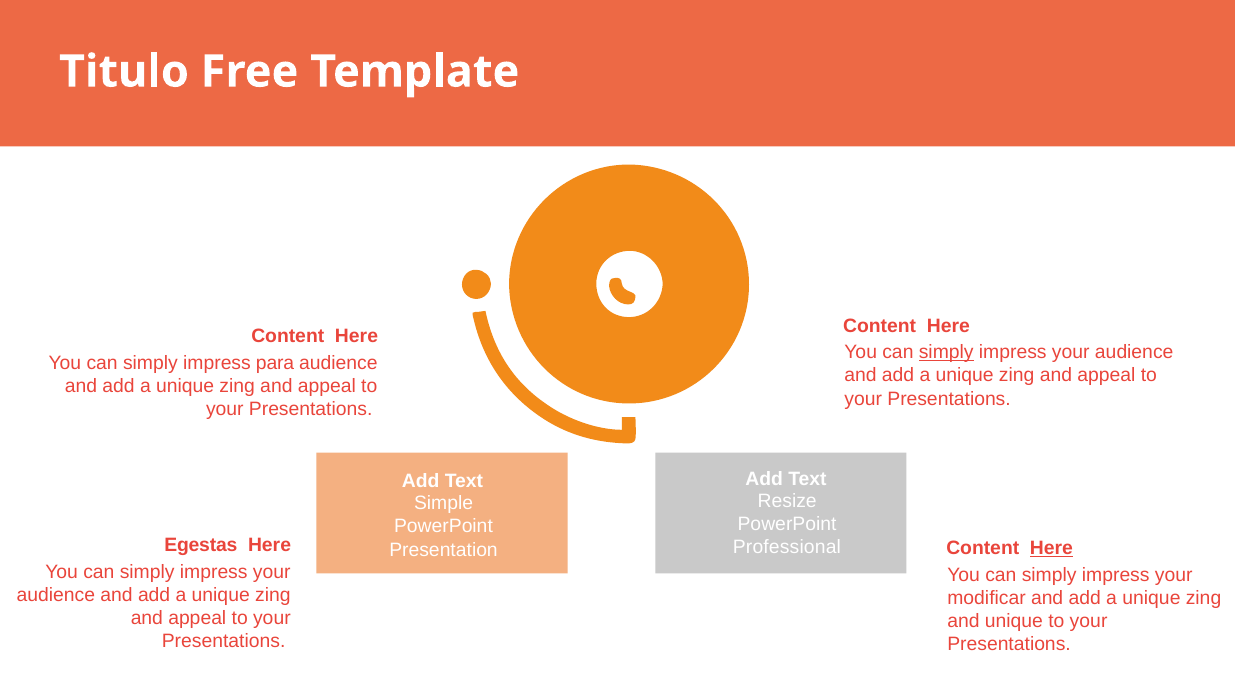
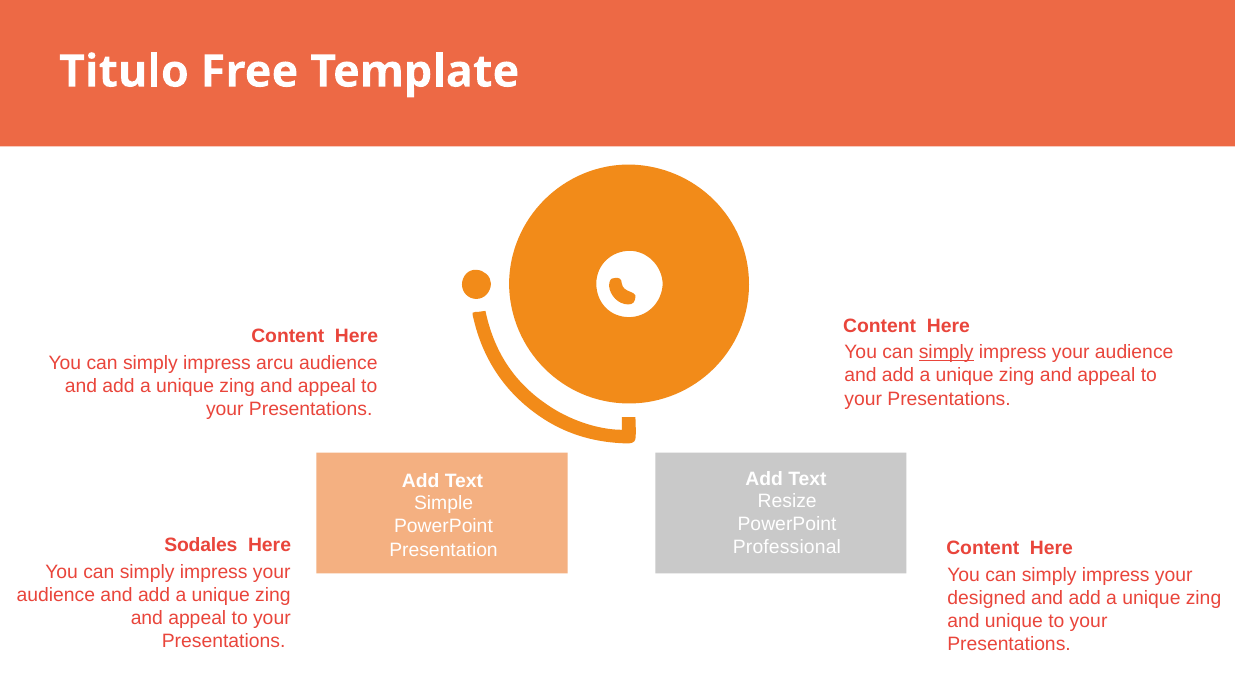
para: para -> arcu (275, 363)
Egestas: Egestas -> Sodales (201, 545)
Here underline: present -> none (1051, 548)
modificar: modificar -> designed (987, 598)
